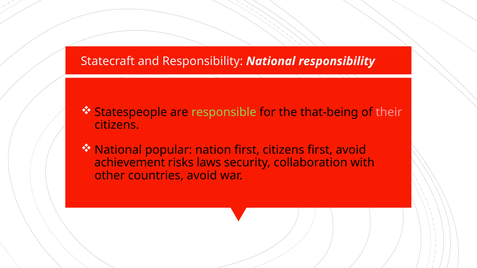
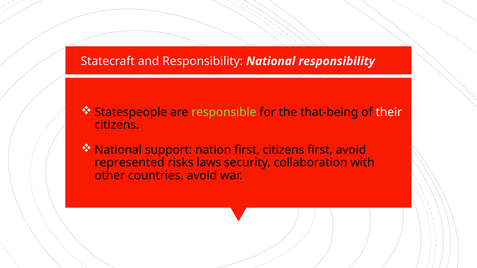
their colour: pink -> white (389, 112)
popular: popular -> support (169, 150)
achievement: achievement -> represented (130, 163)
